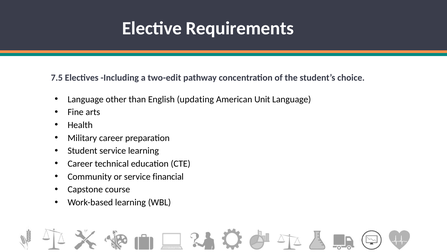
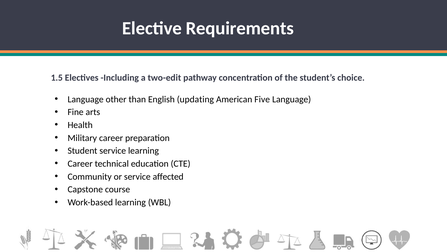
7.5: 7.5 -> 1.5 (57, 78)
Unit: Unit -> Five (262, 99)
financial: financial -> affected (168, 176)
